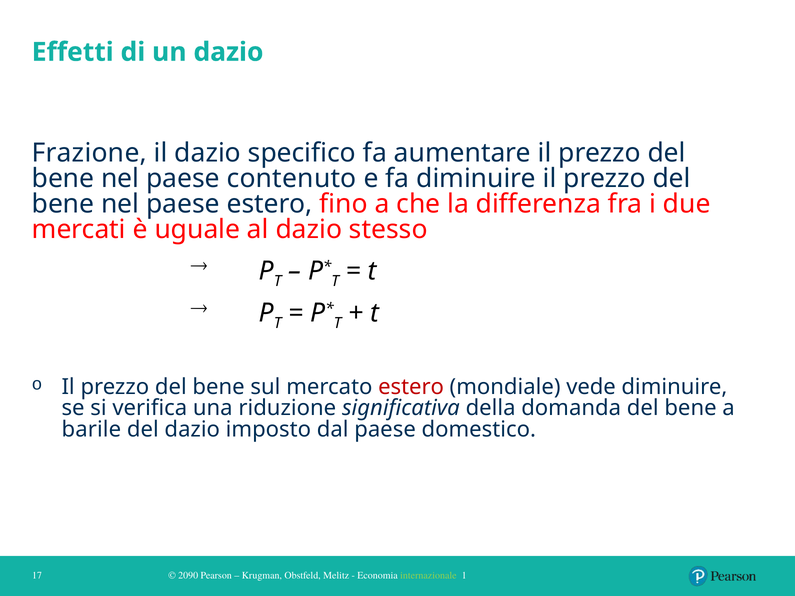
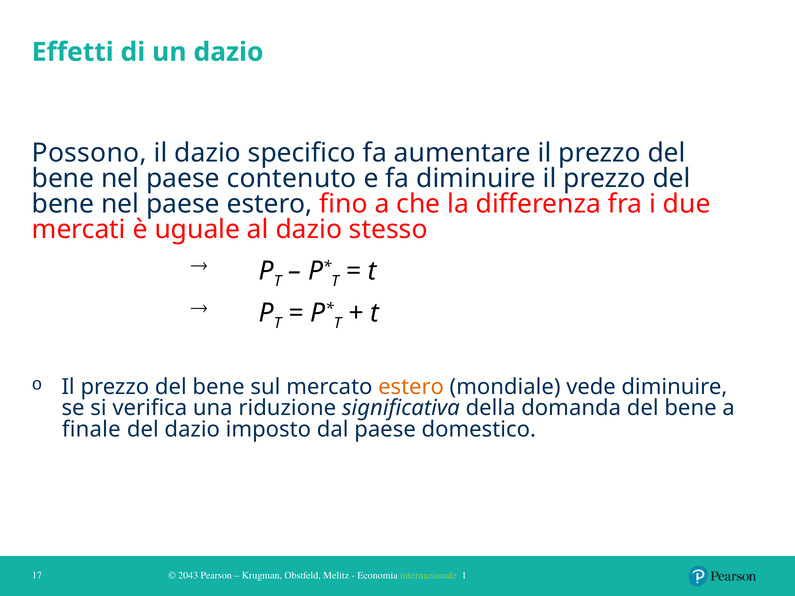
Frazione: Frazione -> Possono (89, 153)
estero colour: red -> orange (411, 387)
barile: barile -> finale (91, 430)
2090: 2090 -> 2043 (188, 576)
